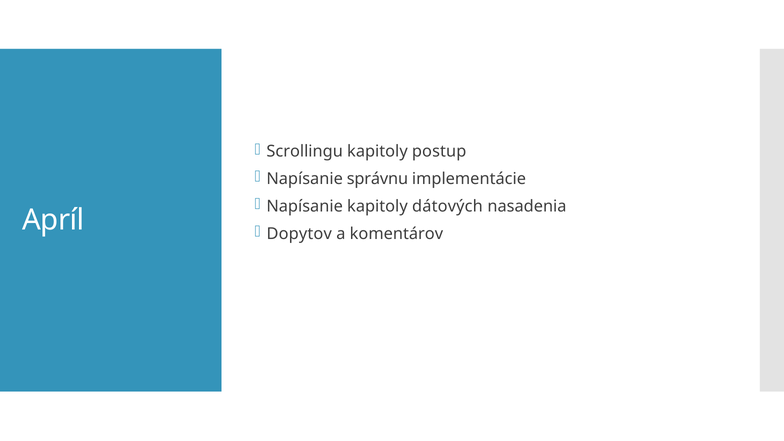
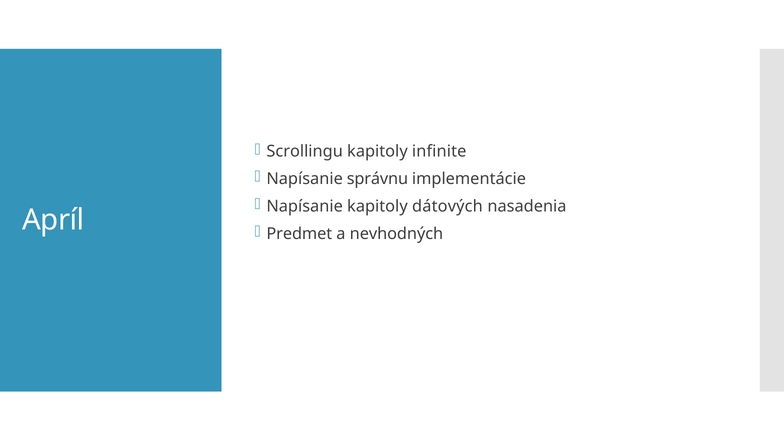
postup: postup -> infinite (439, 152)
Dopytov: Dopytov -> Predmet (299, 234)
komentárov: komentárov -> nevhodných (396, 234)
